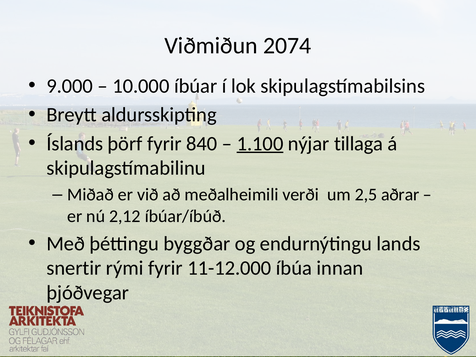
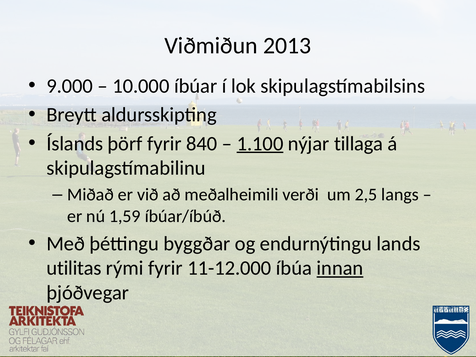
2074: 2074 -> 2013 (287, 46)
aðrar: aðrar -> langs (400, 195)
2,12: 2,12 -> 1,59 (125, 216)
snertir: snertir -> utilitas (74, 268)
innan underline: none -> present (340, 268)
